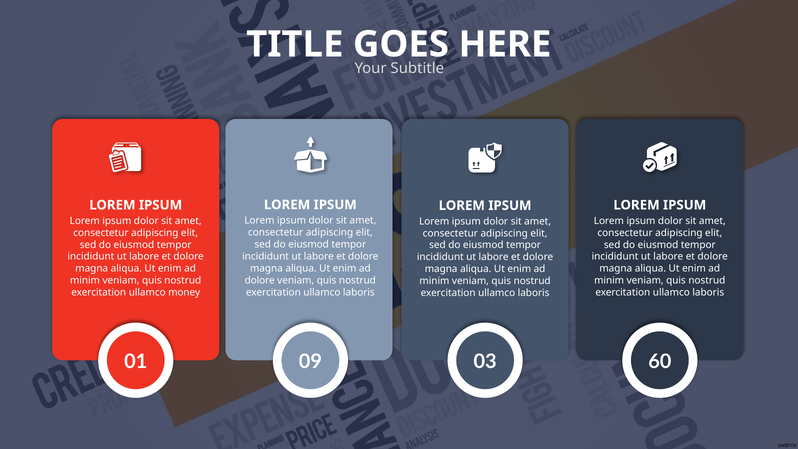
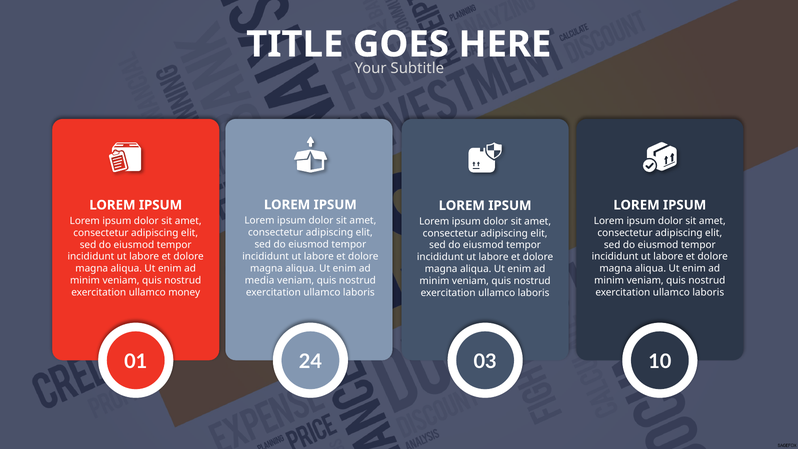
dolore: dolore -> media (260, 280)
09: 09 -> 24 (310, 362)
60: 60 -> 10 (660, 362)
